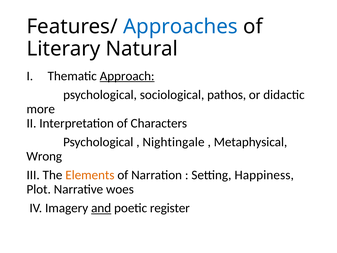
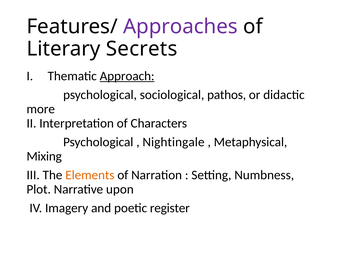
Approaches colour: blue -> purple (180, 27)
Natural: Natural -> Secrets (142, 49)
Wrong: Wrong -> Mixing (44, 156)
Happiness: Happiness -> Numbness (264, 175)
woes: woes -> upon (120, 189)
and underline: present -> none (101, 208)
